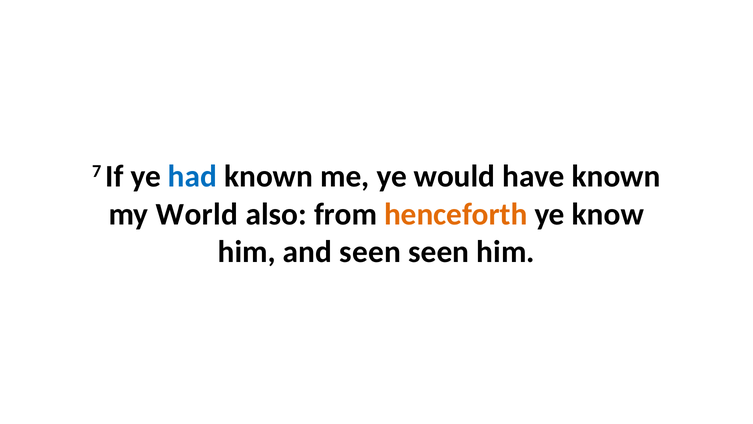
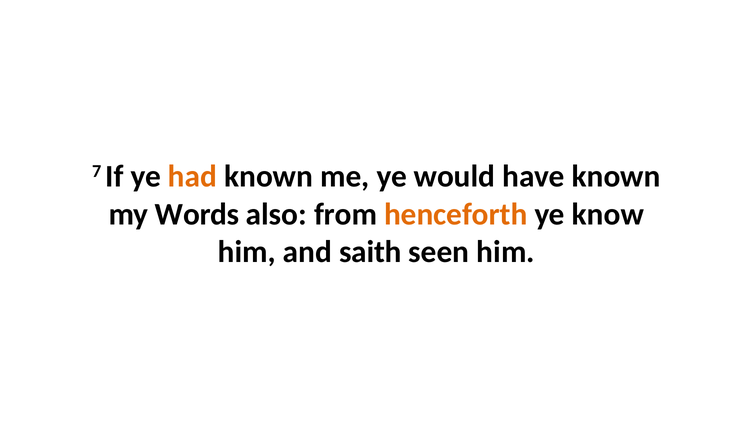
had colour: blue -> orange (193, 176)
World: World -> Words (197, 214)
and seen: seen -> saith (370, 252)
